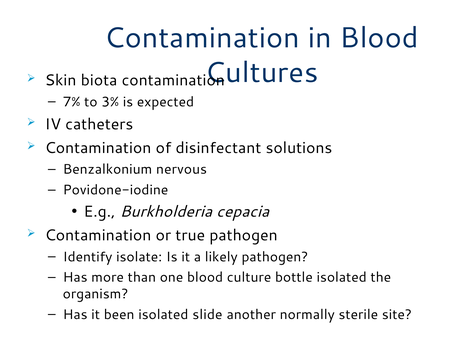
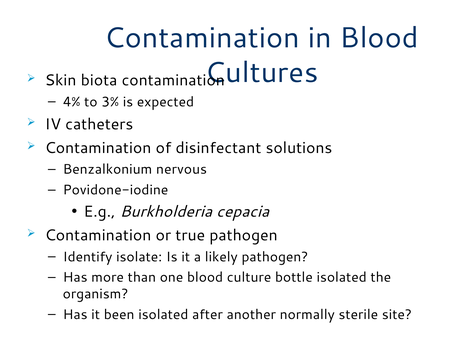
7%: 7% -> 4% (72, 102)
slide: slide -> after (207, 314)
